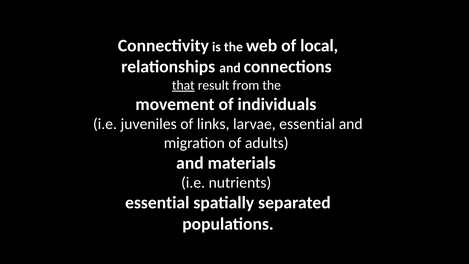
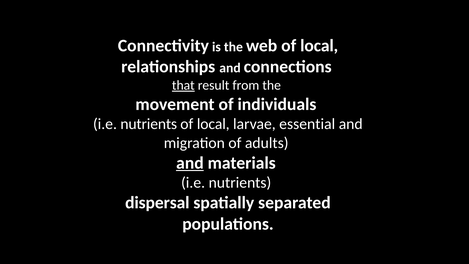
juveniles: juveniles -> nutrients (149, 124)
links: links -> local (213, 124)
and underline: none -> present (190, 163)
essential: essential -> dispersal (157, 203)
